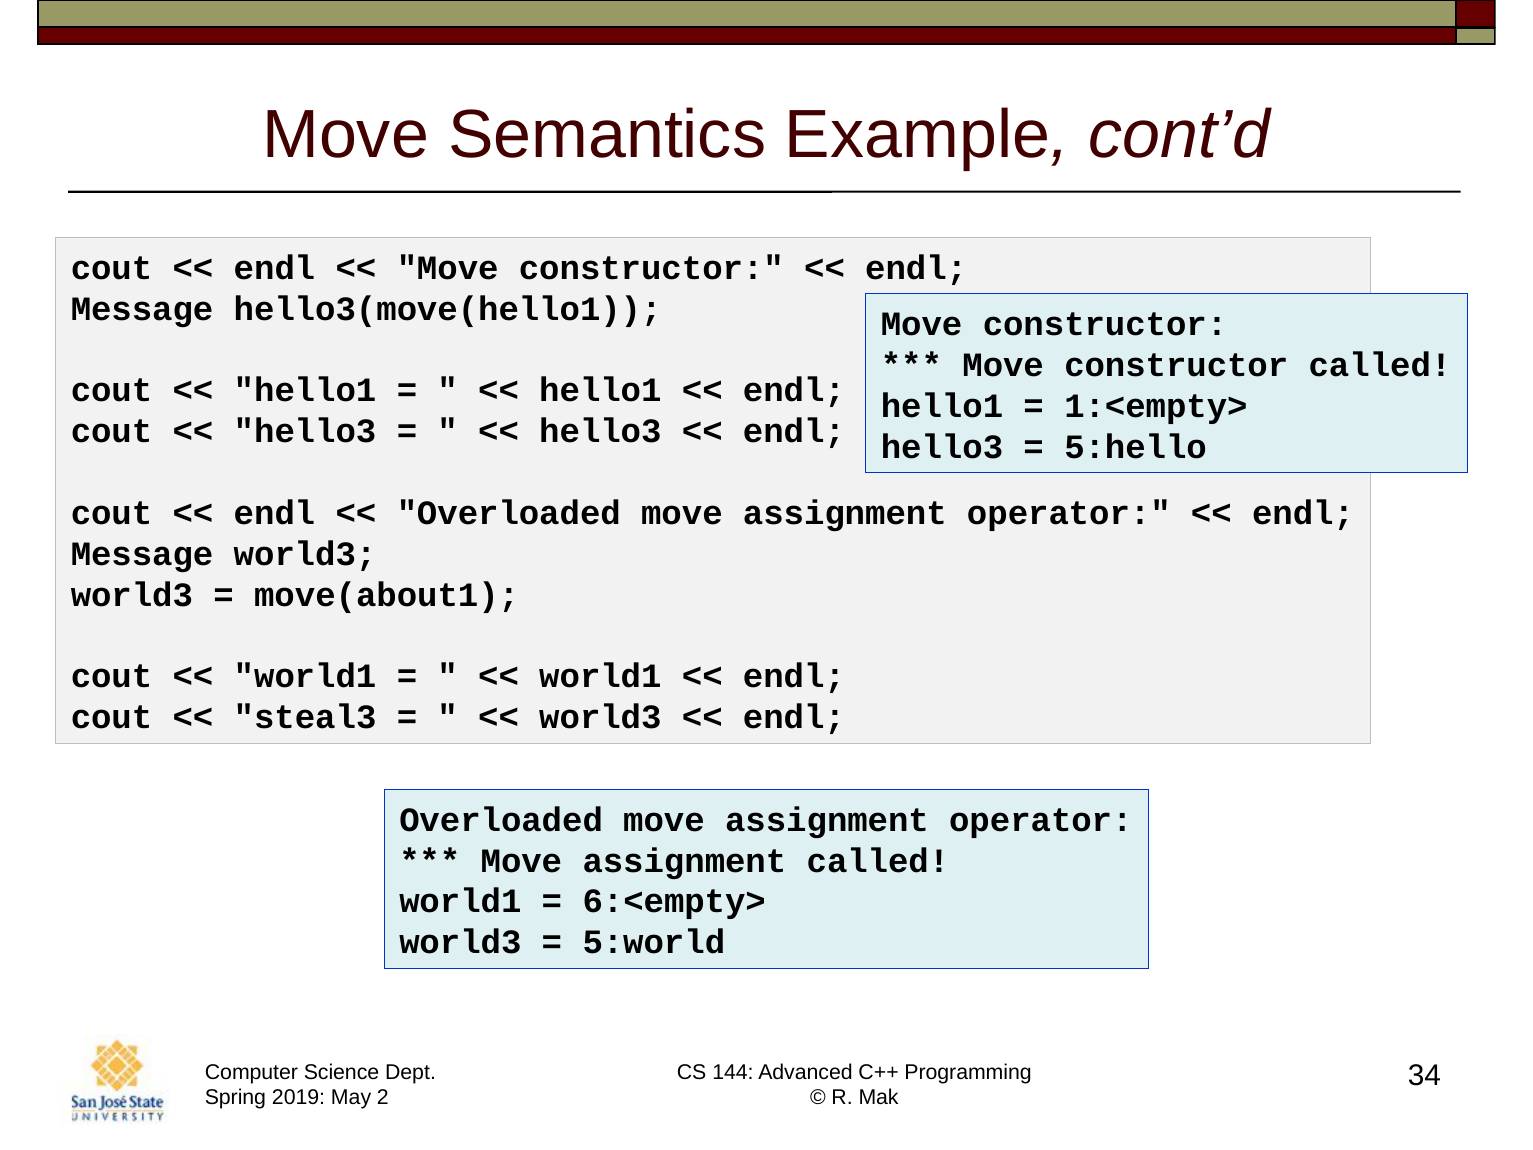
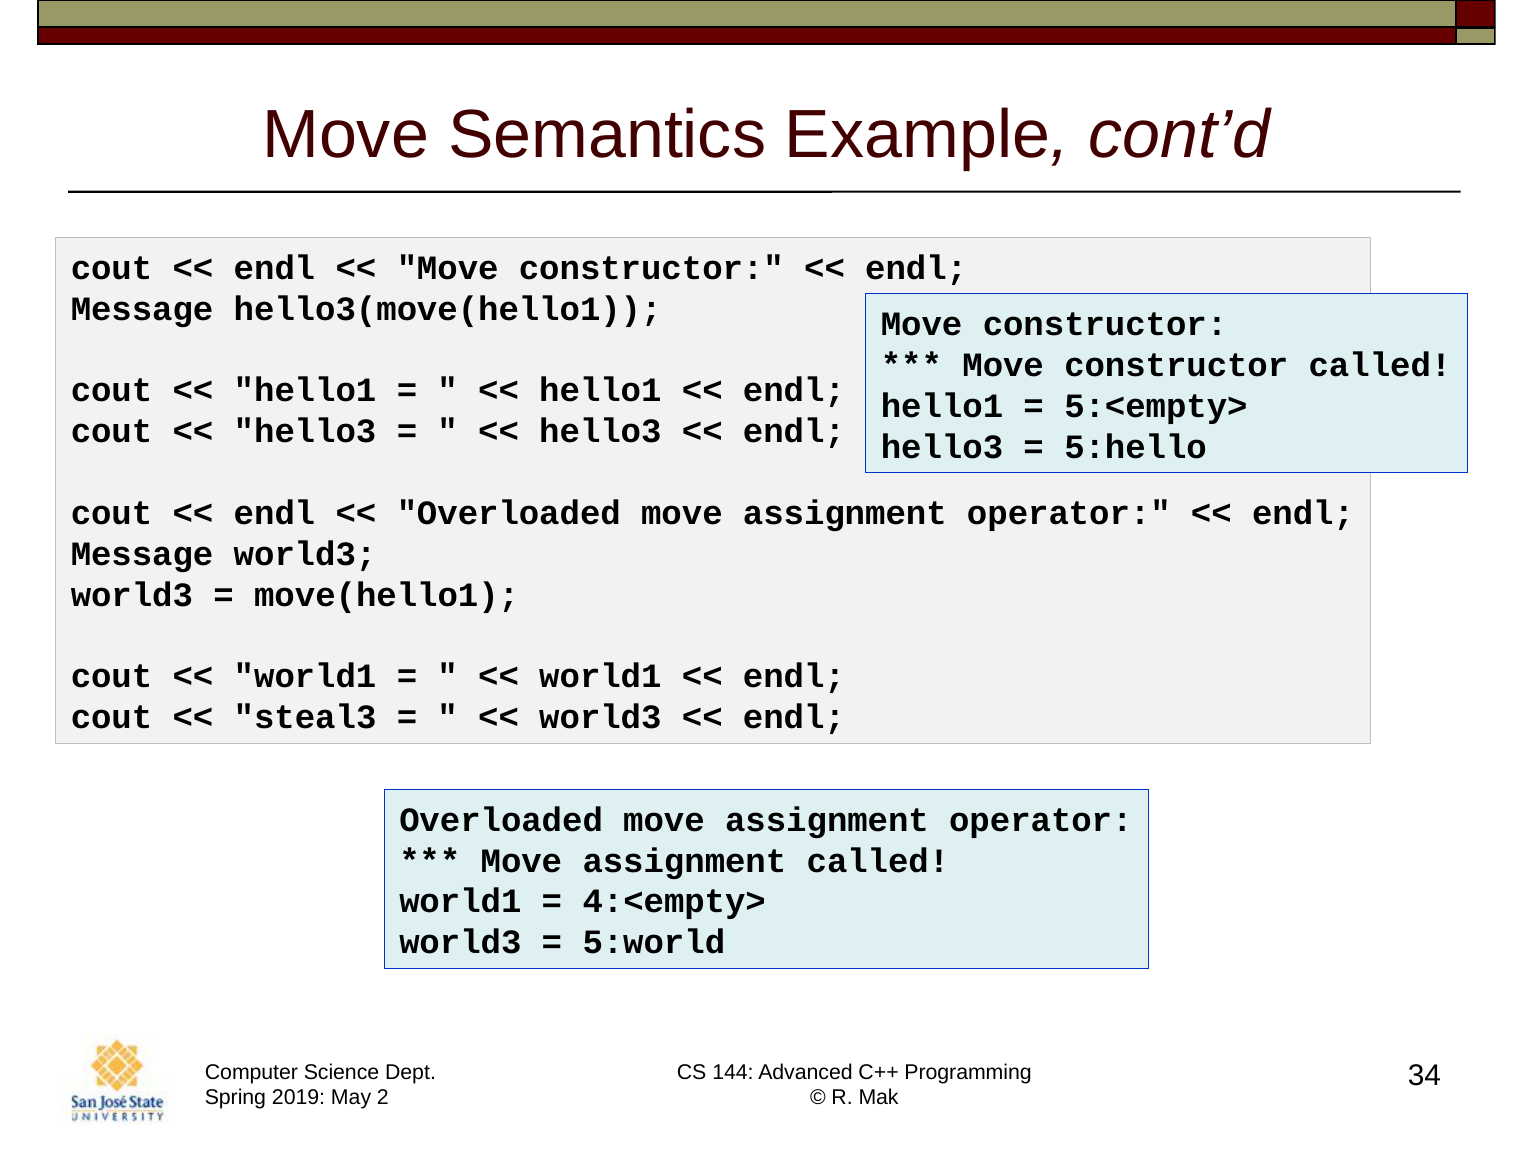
1:<empty>: 1:<empty> -> 5:<empty> (1156, 406)
move(about1: move(about1 -> move(hello1 (387, 595)
6:<empty>: 6:<empty> -> 4:<empty> (674, 902)
